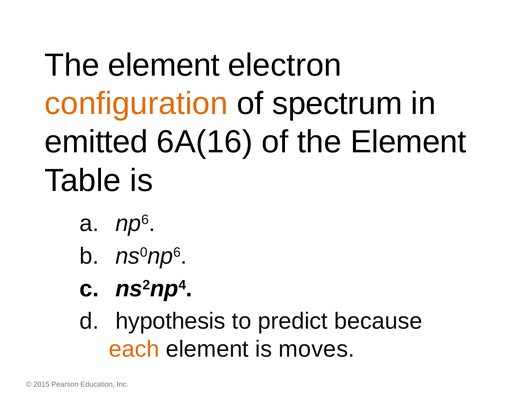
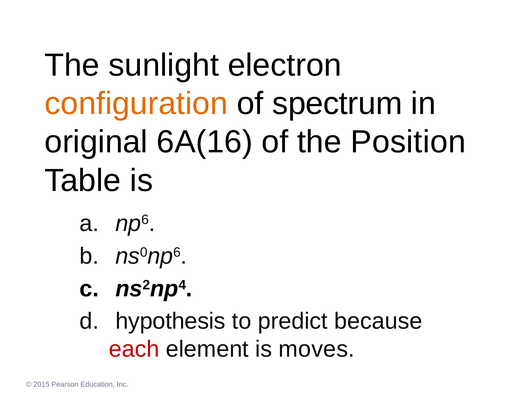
element: element -> sunlight (164, 65)
emitted: emitted -> original (96, 142)
of the Element: Element -> Position (408, 142)
each colour: orange -> red (134, 349)
